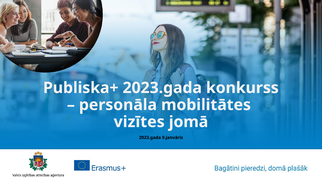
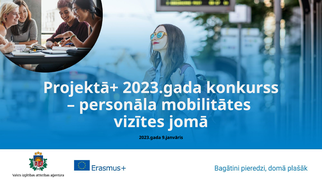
Publiska+: Publiska+ -> Projektā+ (81, 88)
